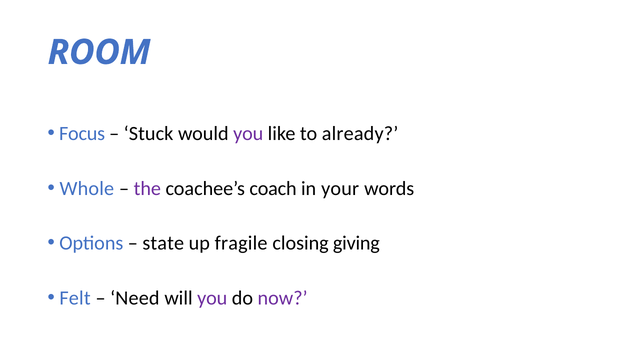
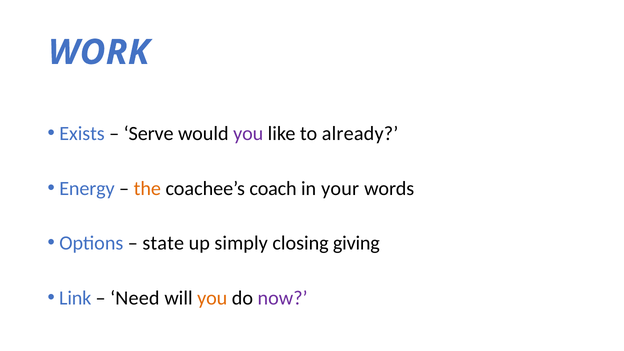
ROOM: ROOM -> WORK (99, 52)
Focus: Focus -> Exists (82, 133)
Stuck: Stuck -> Serve (149, 133)
Whole: Whole -> Energy (87, 188)
the colour: purple -> orange (147, 188)
fragile: fragile -> simply (241, 243)
Felt: Felt -> Link (75, 298)
you colour: purple -> orange (212, 298)
